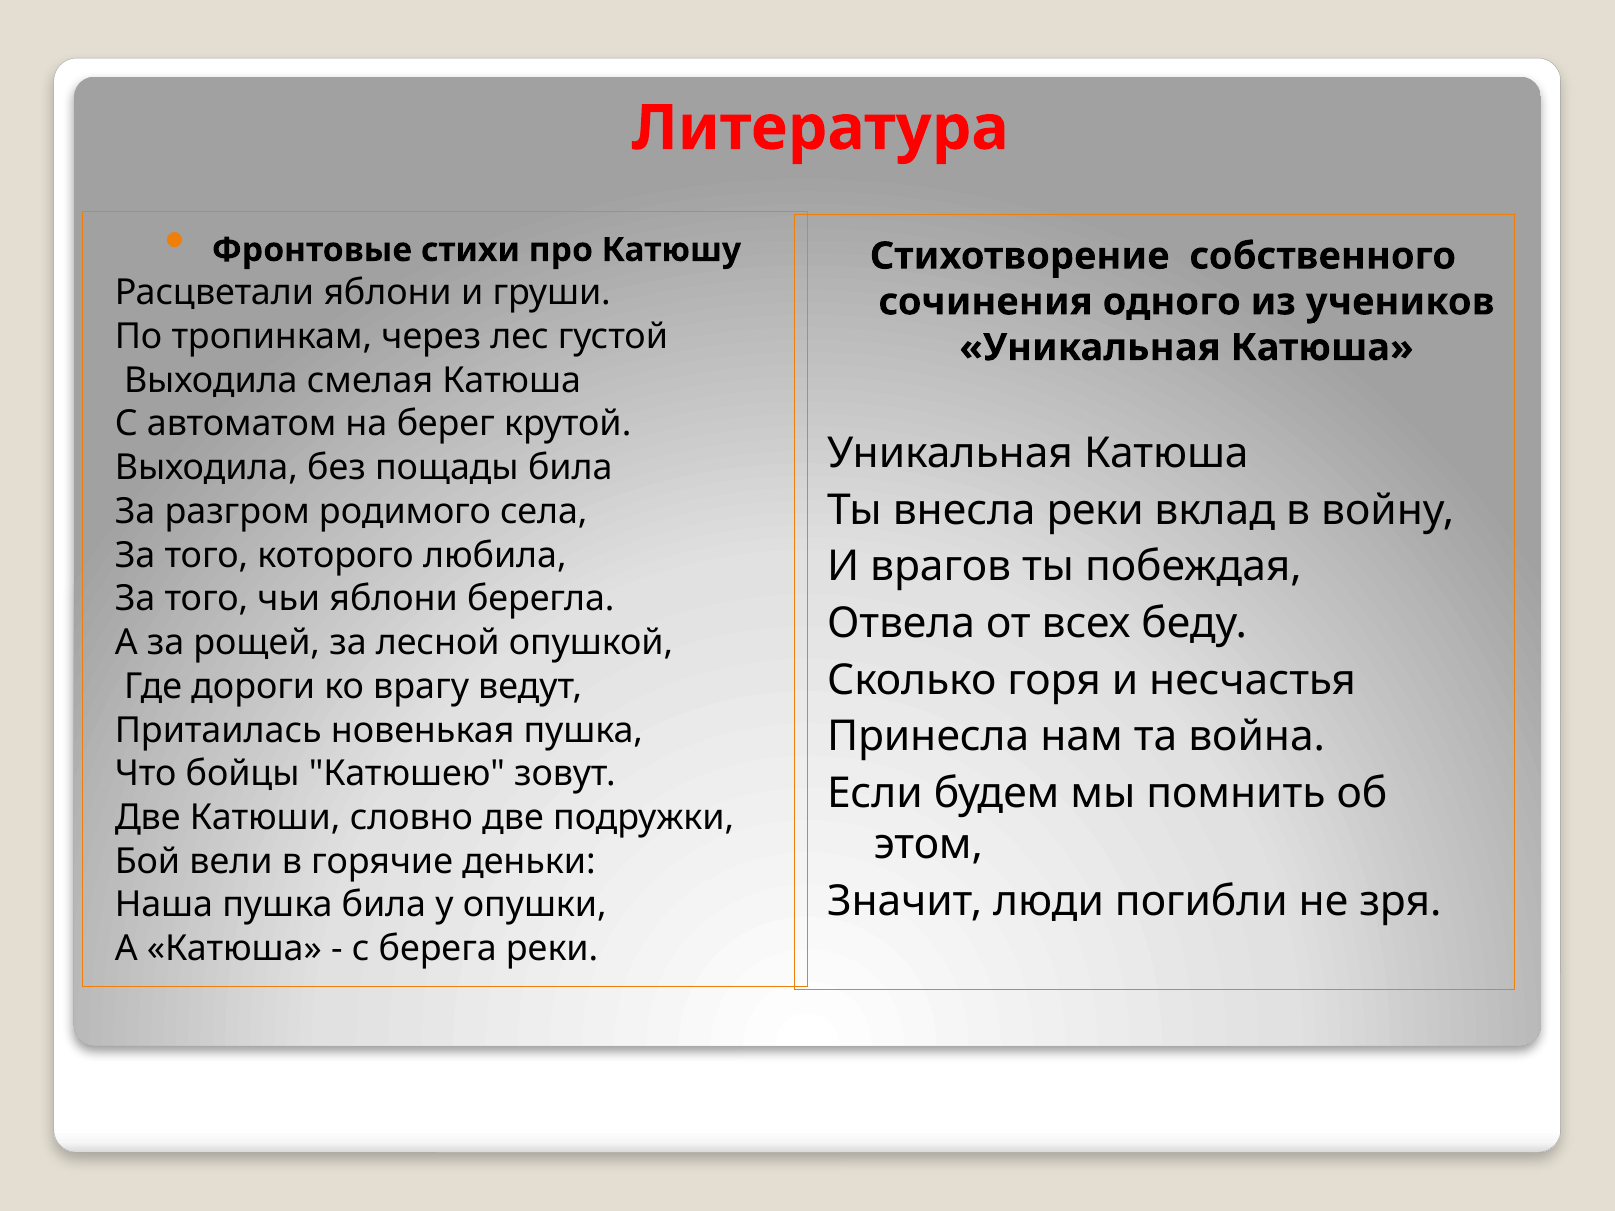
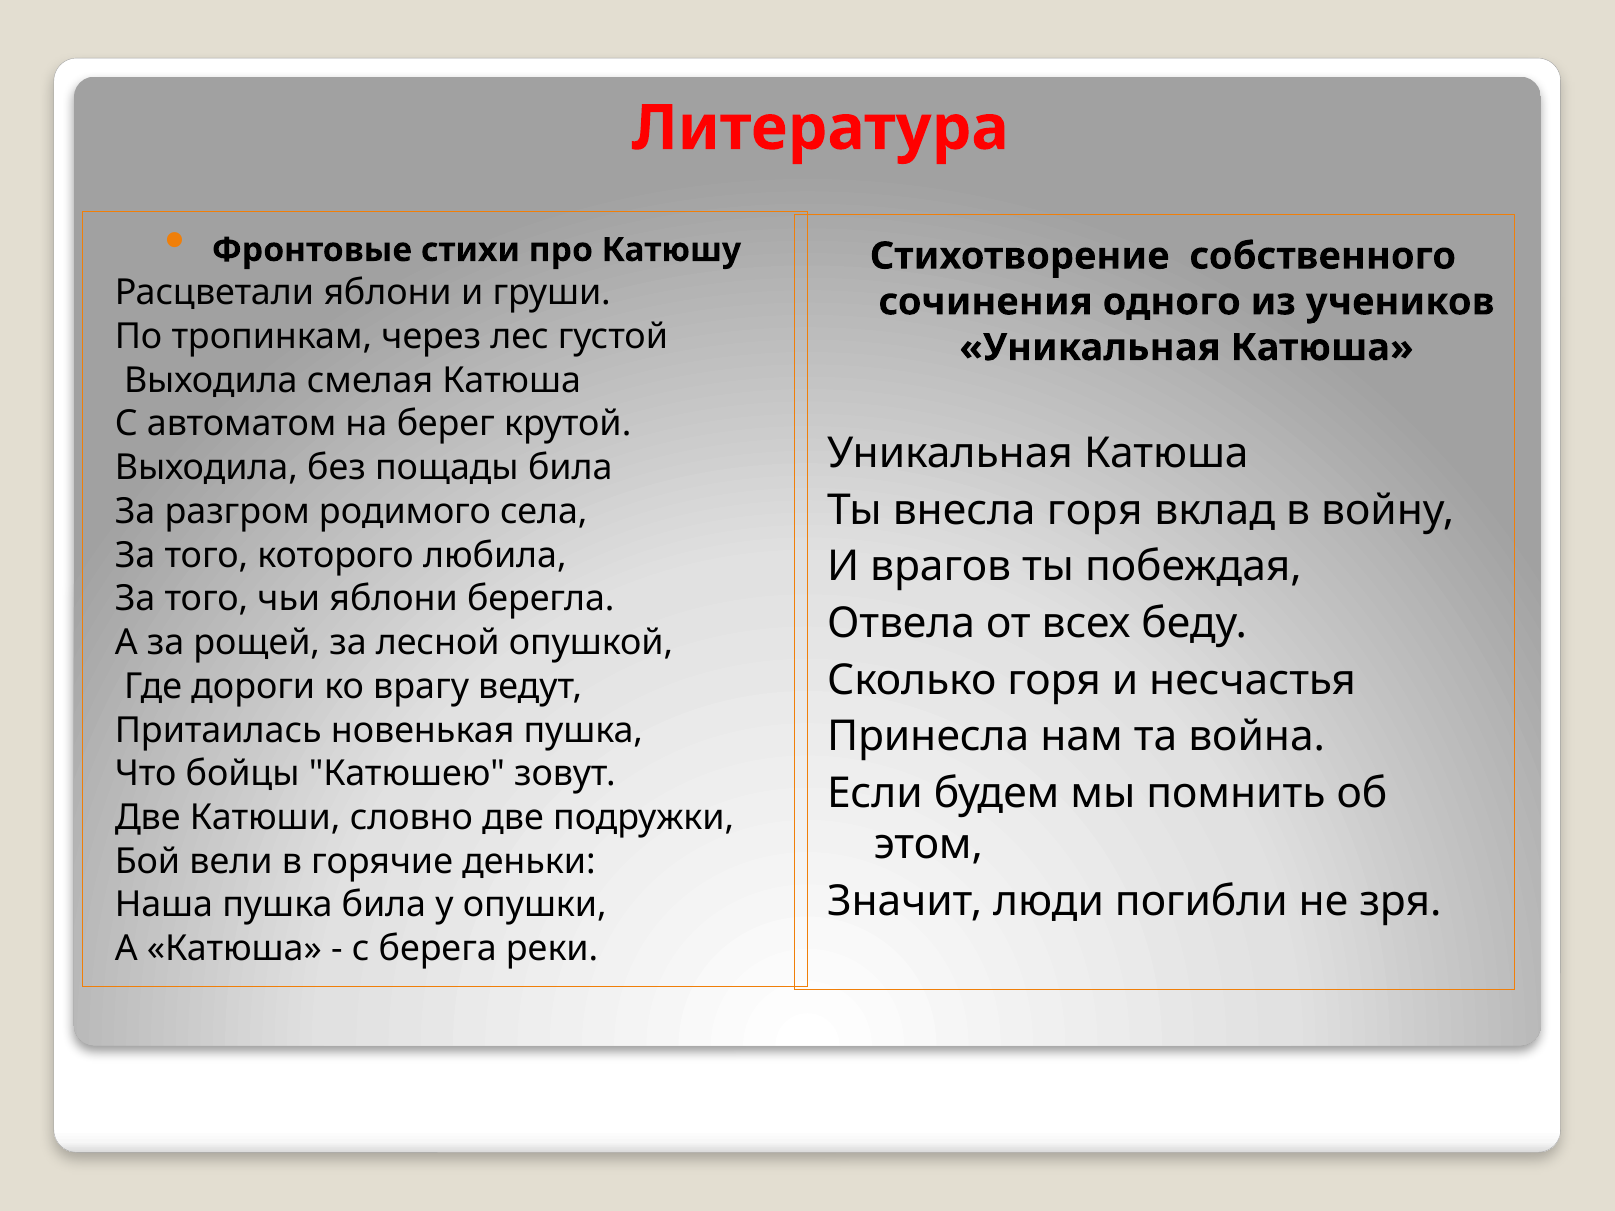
внесла реки: реки -> горя (1095, 510)
